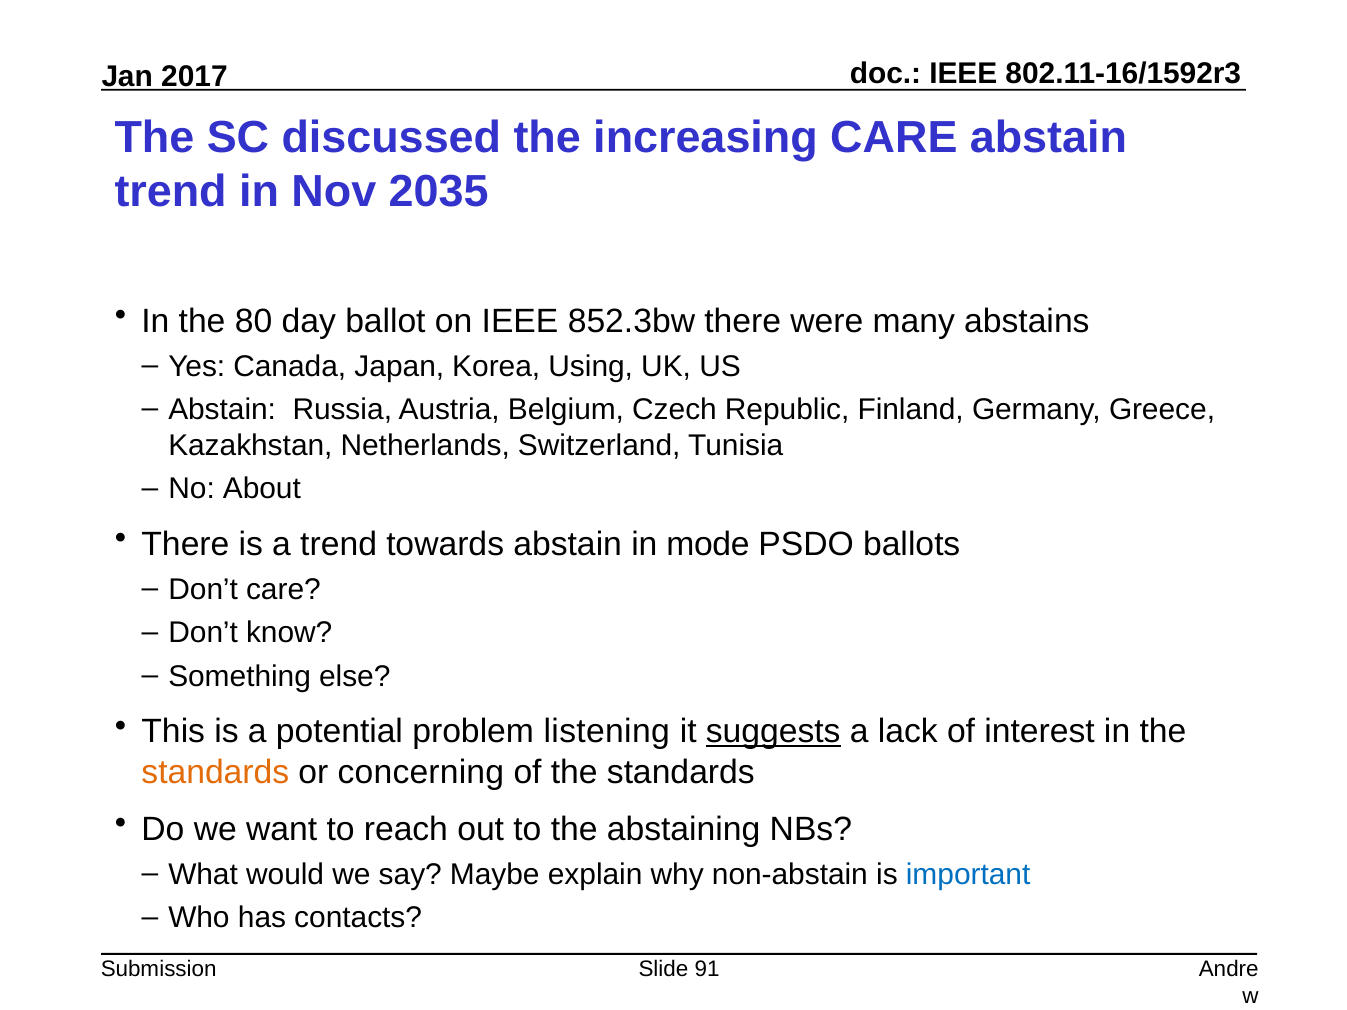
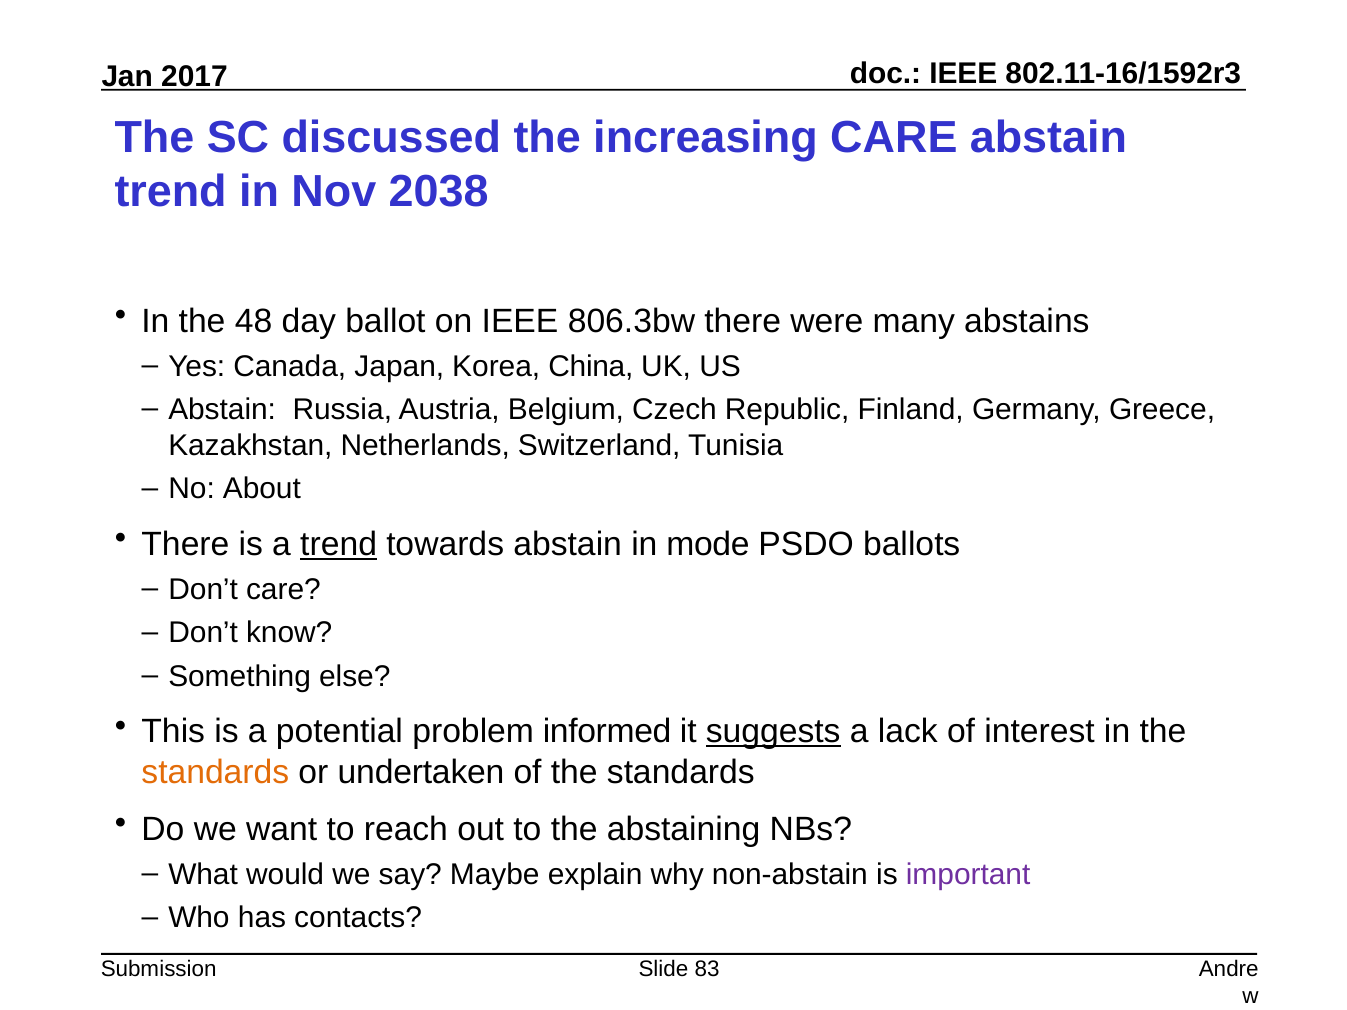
2035: 2035 -> 2038 (439, 192)
80: 80 -> 48 (254, 321)
852.3bw: 852.3bw -> 806.3bw (631, 321)
Using: Using -> China (591, 367)
trend underline: none -> present (339, 544)
listening: listening -> informed (607, 732)
concerning: concerning -> undertaken (421, 772)
important colour: blue -> purple (968, 875)
91: 91 -> 83 (707, 969)
